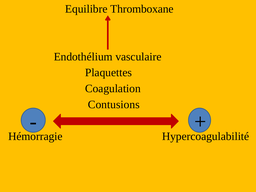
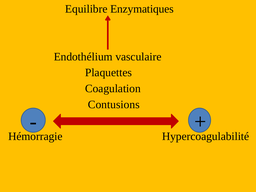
Thromboxane: Thromboxane -> Enzymatiques (142, 9)
